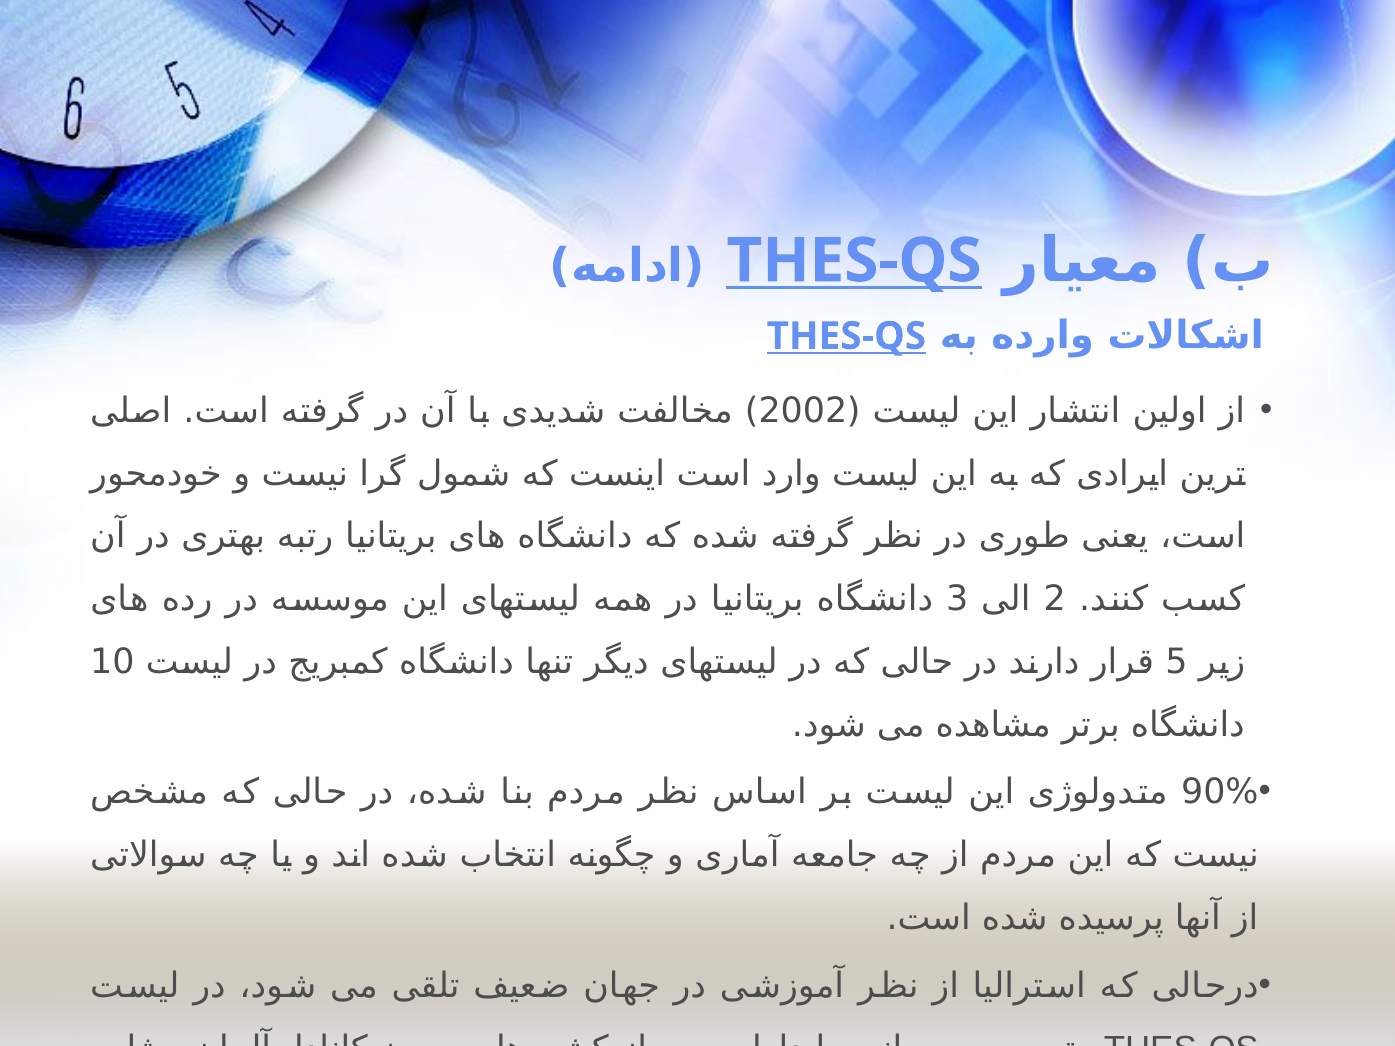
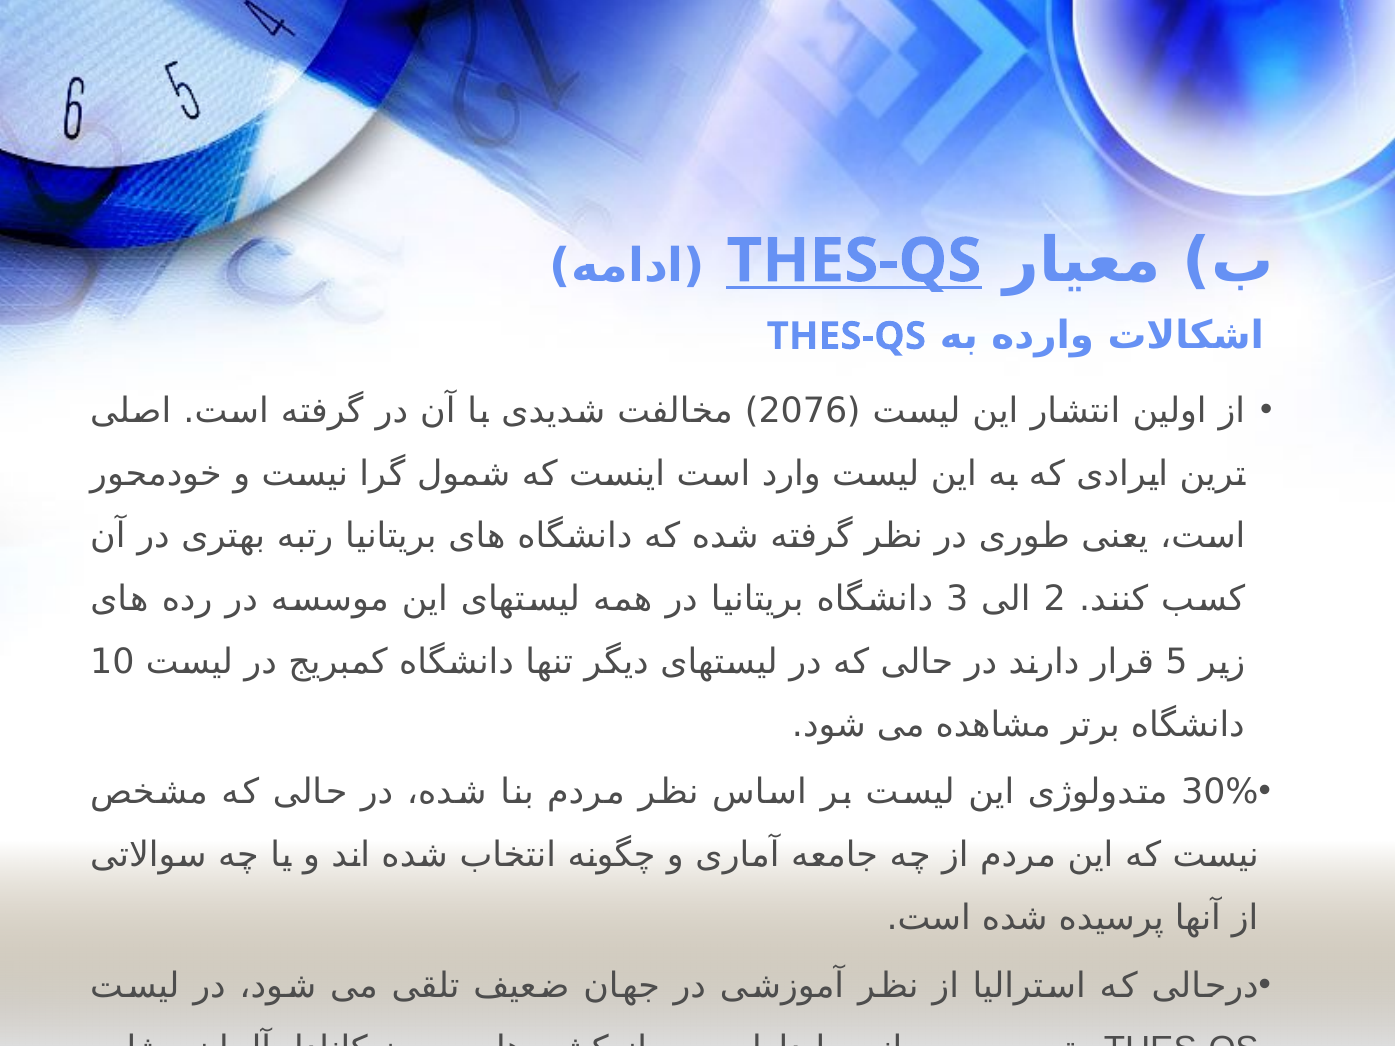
THES-QS underline: present -> none (846, 336)
2002: 2002 -> 2076 (803, 411)
90%: 90% -> 30% (1220, 792)
